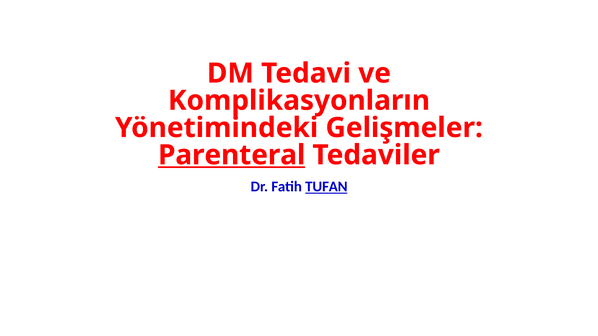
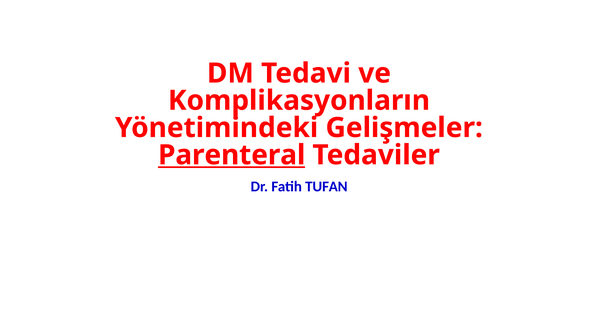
TUFAN underline: present -> none (326, 187)
